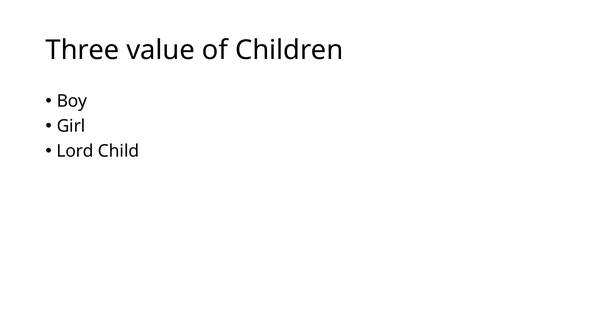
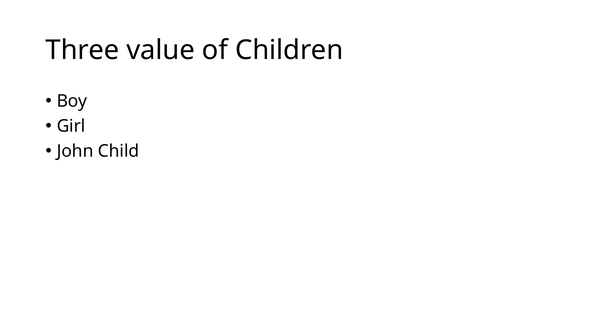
Lord: Lord -> John (75, 151)
